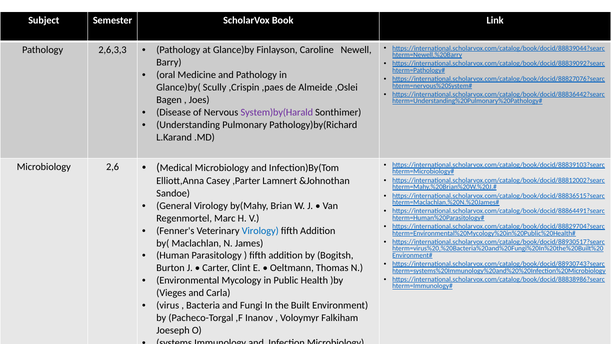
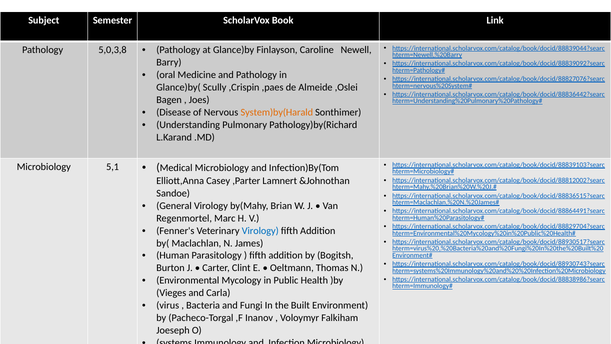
2,6,3,3: 2,6,3,3 -> 5,0,3,8 (113, 50)
System)by(Harald colour: purple -> orange (277, 112)
2,6: 2,6 -> 5,1 (113, 167)
